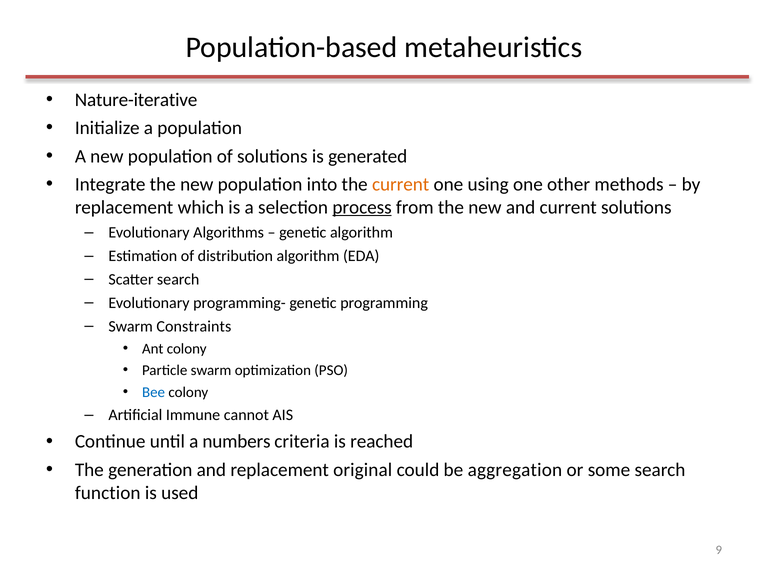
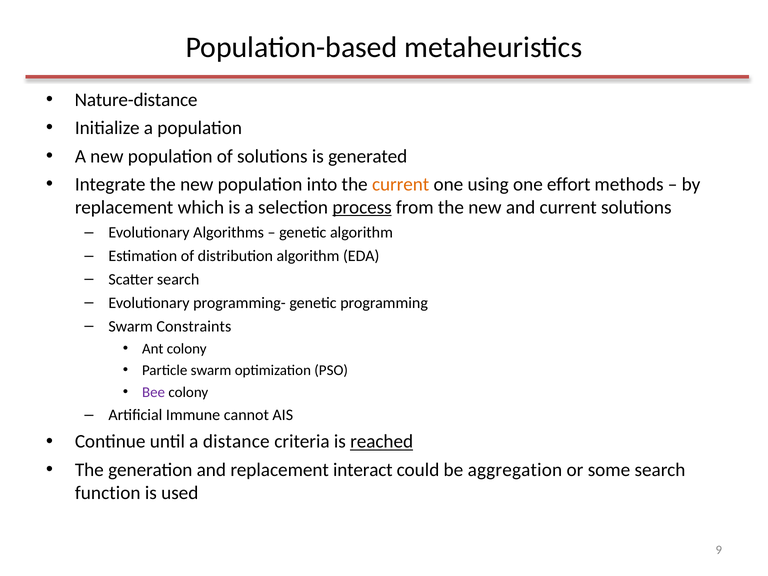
Nature-iterative: Nature-iterative -> Nature-distance (136, 100)
other: other -> effort (569, 184)
Bee colour: blue -> purple (154, 392)
numbers: numbers -> distance (236, 442)
reached underline: none -> present (382, 442)
original: original -> interact (363, 470)
